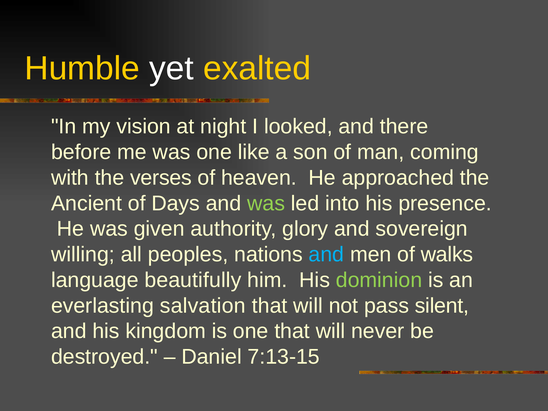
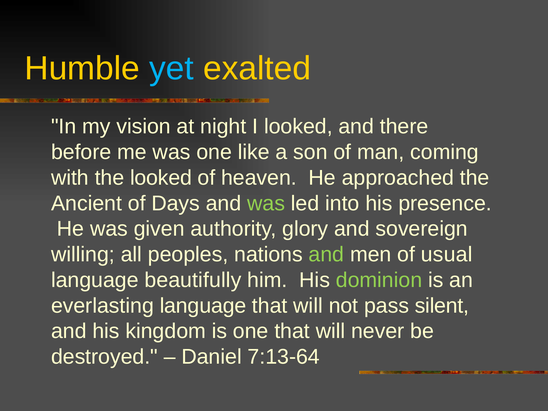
yet colour: white -> light blue (171, 68)
the verses: verses -> looked (161, 178)
and colour: light blue -> light green (326, 254)
walks: walks -> usual (447, 254)
everlasting salvation: salvation -> language (203, 306)
7:13-15: 7:13-15 -> 7:13-64 (284, 357)
